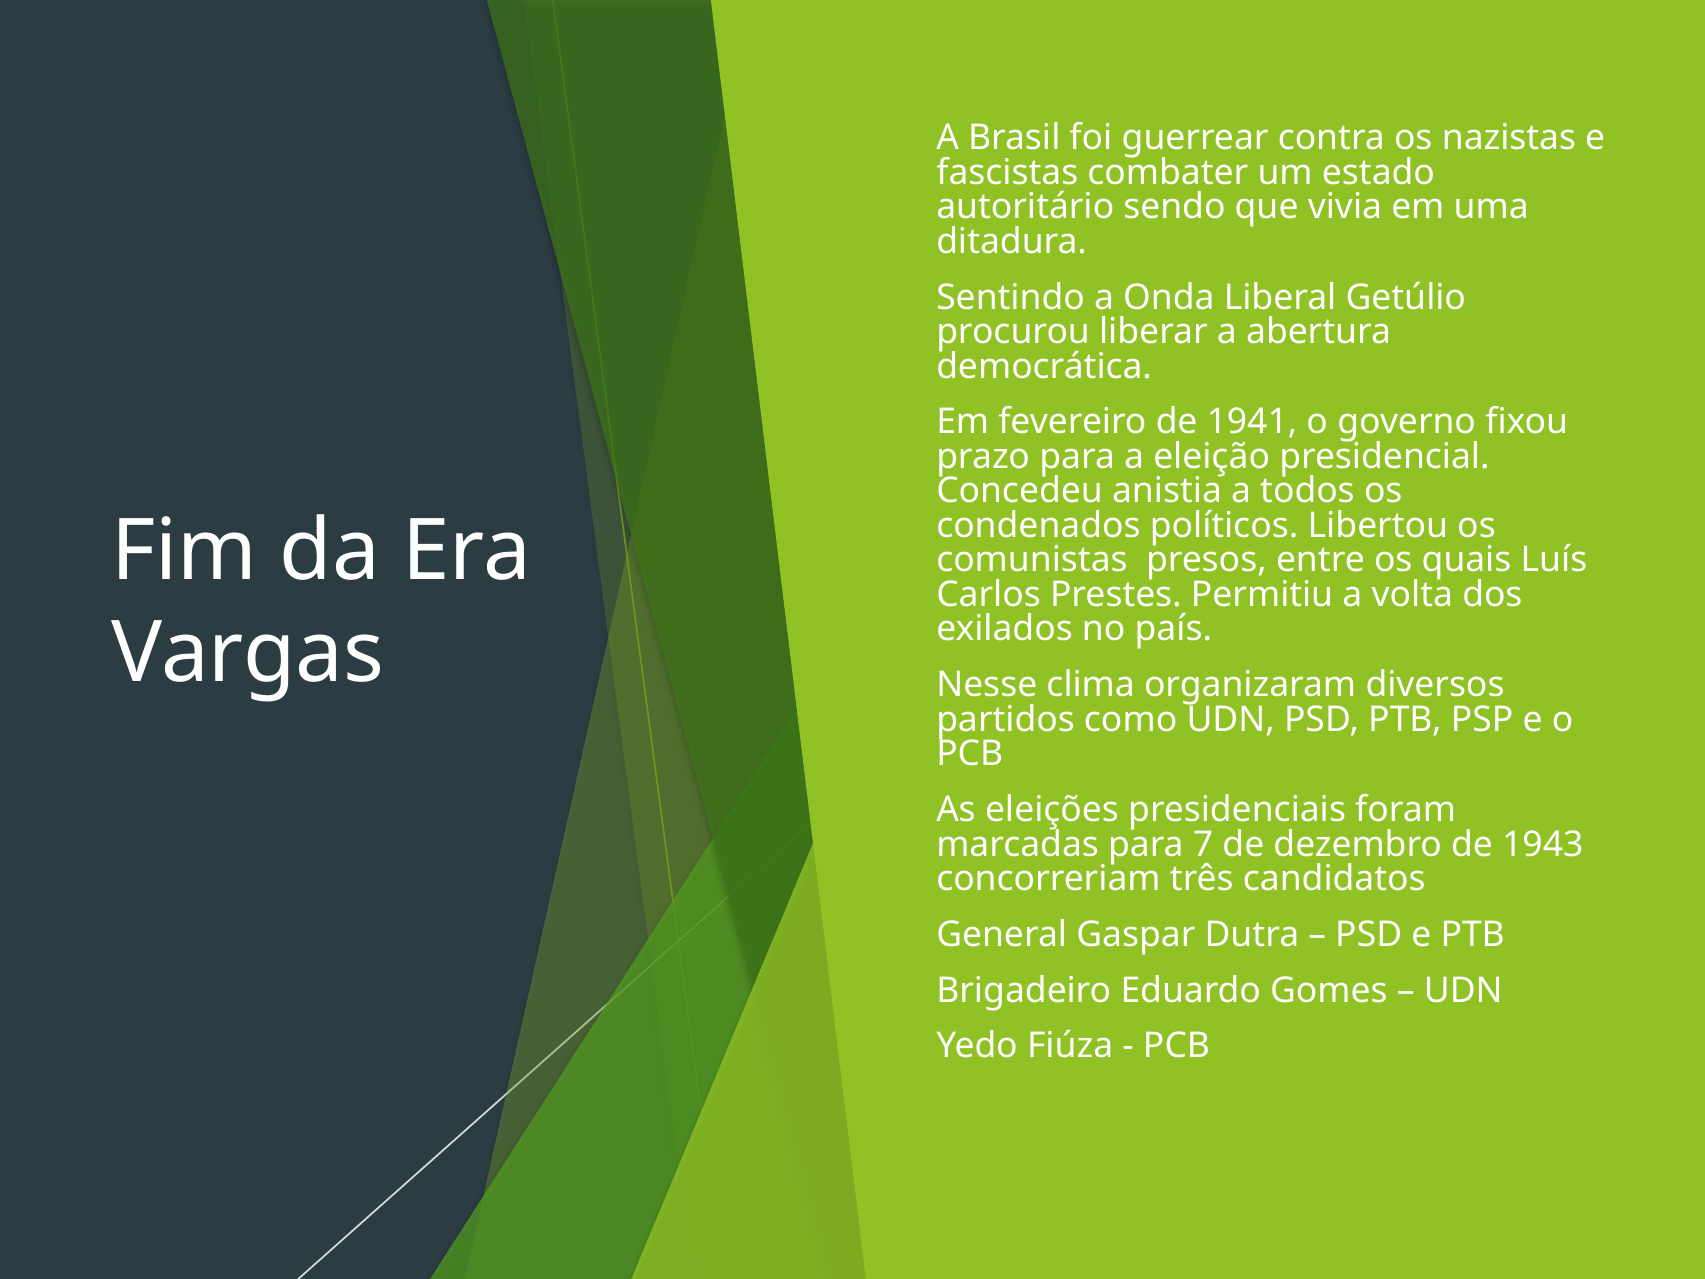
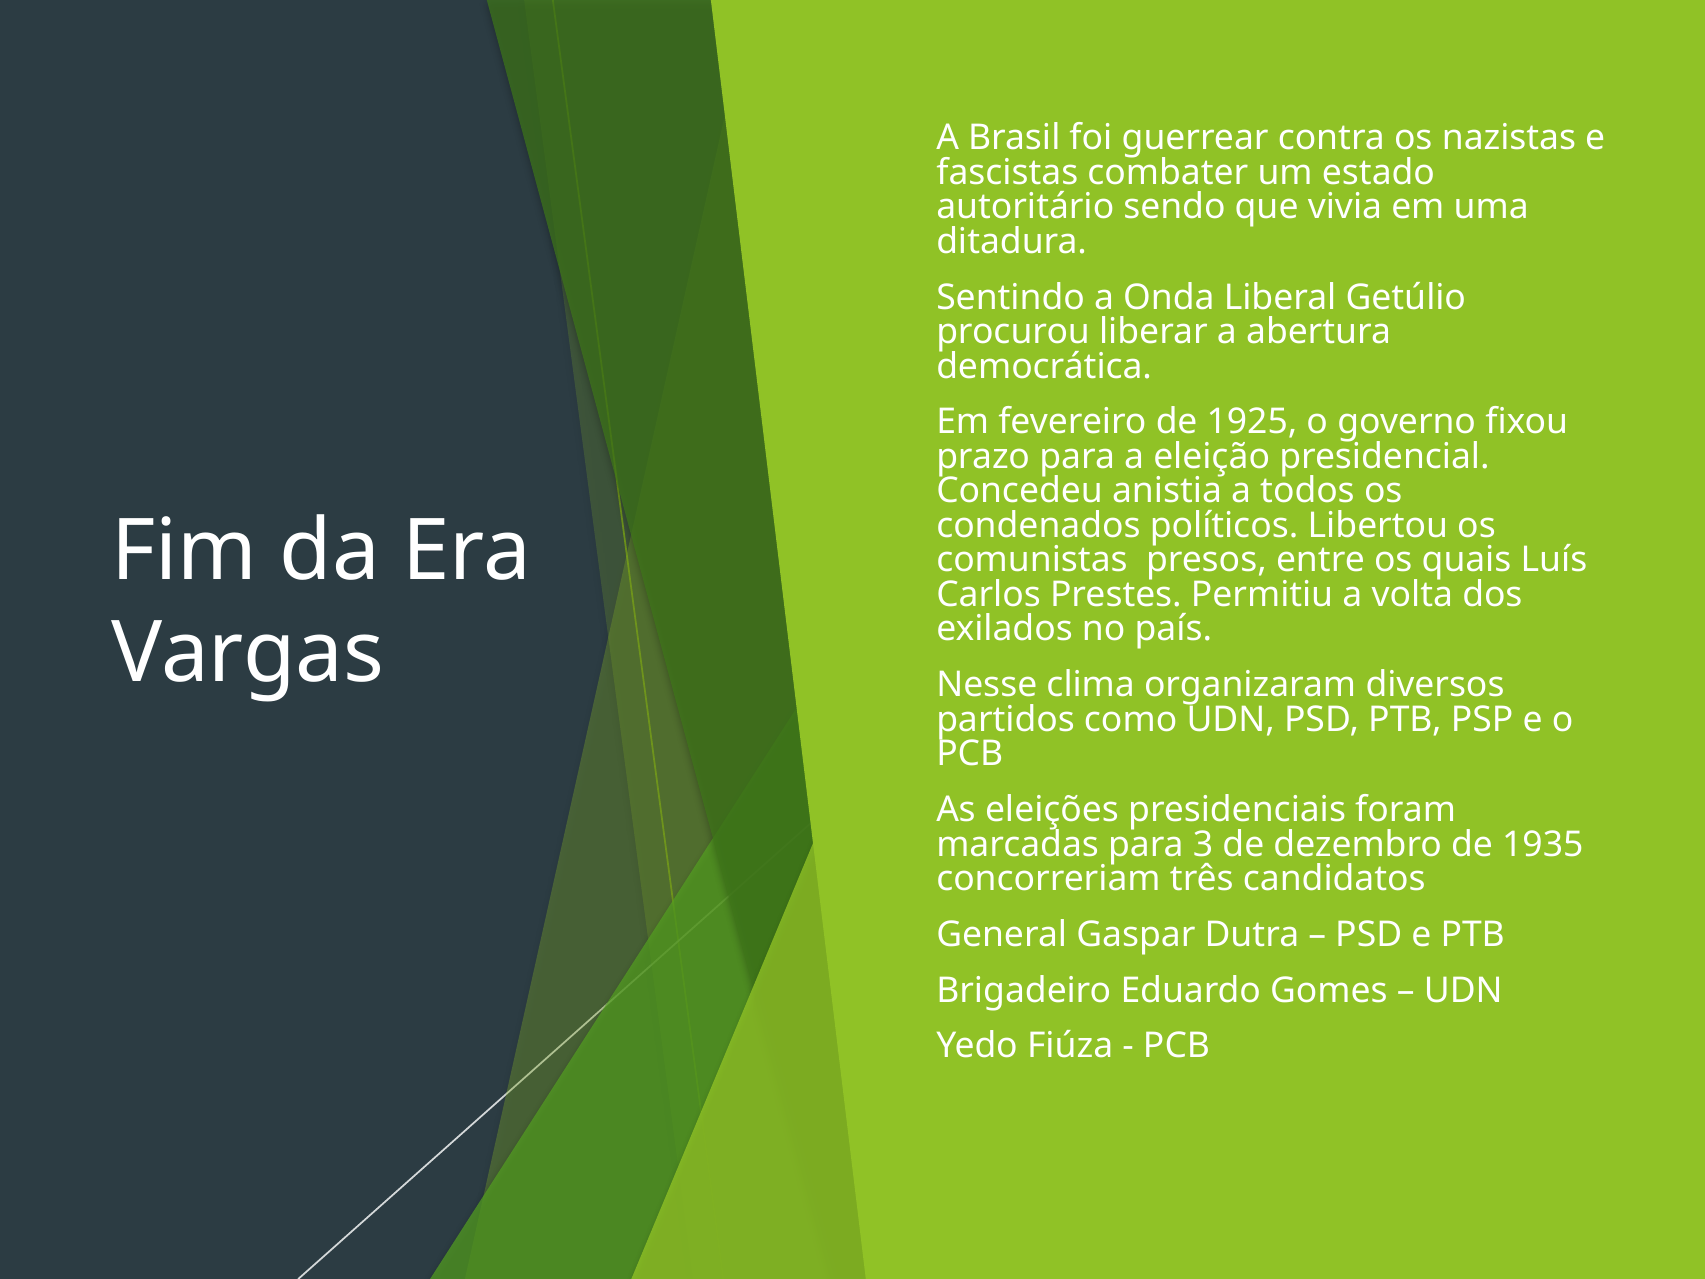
1941: 1941 -> 1925 (1252, 422)
7: 7 -> 3 (1203, 844)
1943: 1943 -> 1935 (1543, 844)
